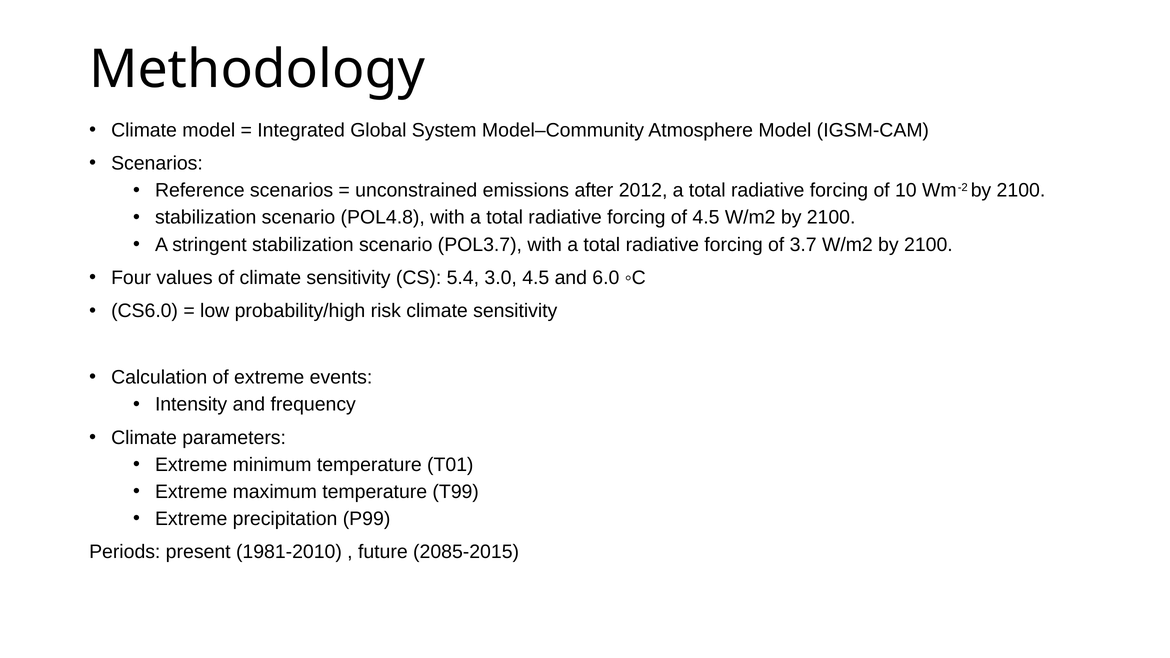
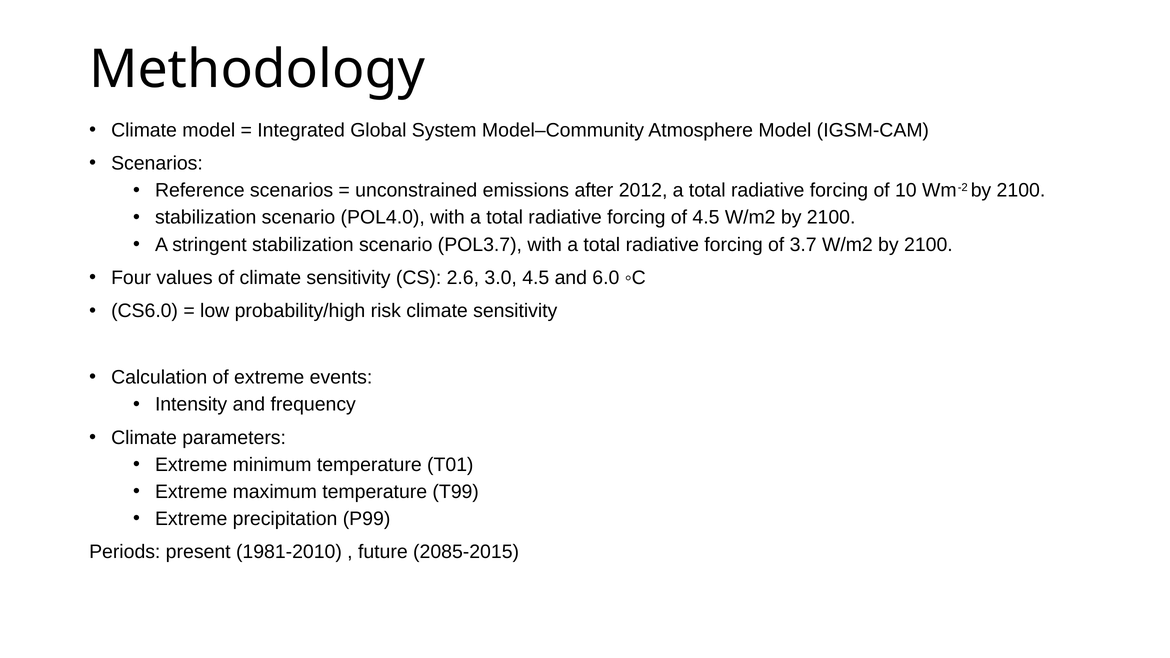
POL4.8: POL4.8 -> POL4.0 (383, 218)
5.4: 5.4 -> 2.6 (463, 278)
